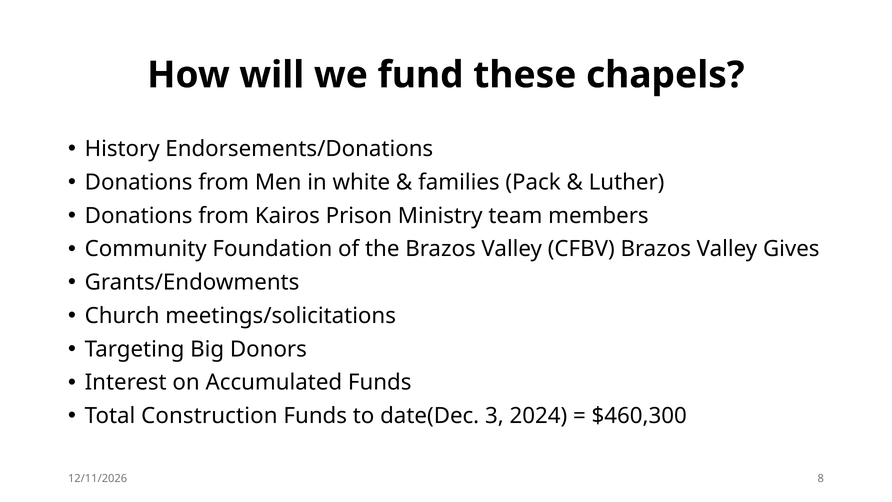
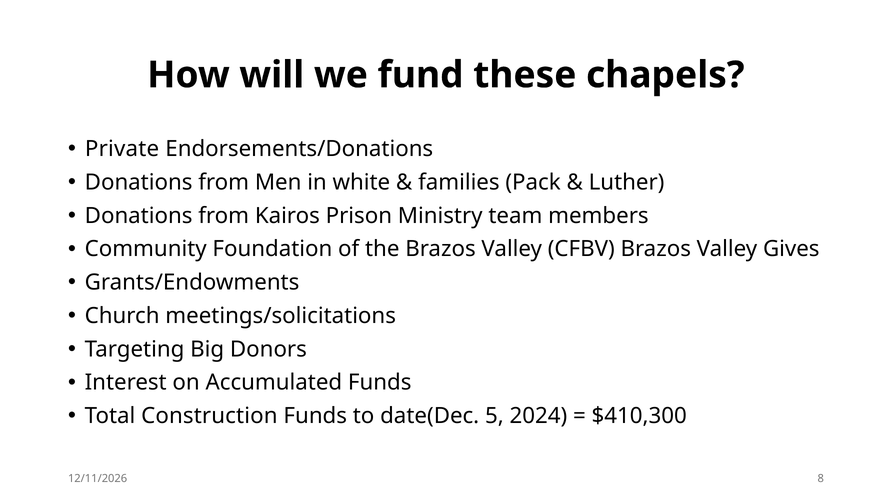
History: History -> Private (122, 149)
3: 3 -> 5 (494, 416)
$460,300: $460,300 -> $410,300 (639, 416)
